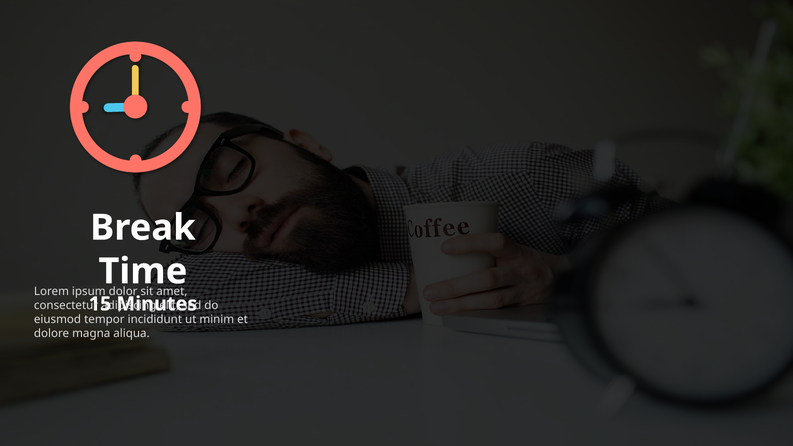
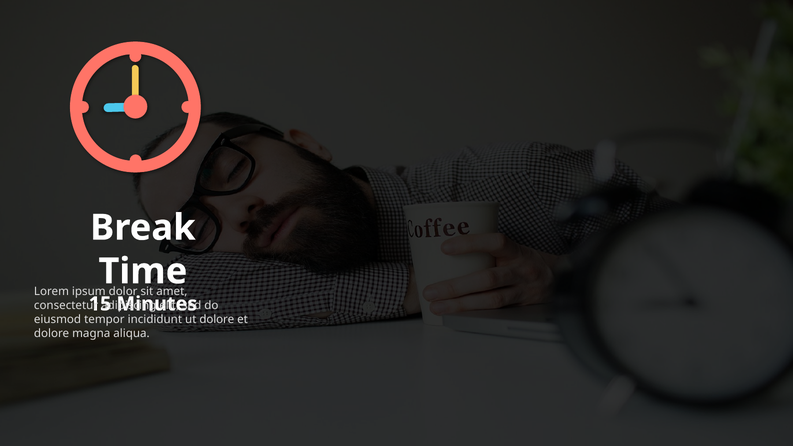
minim: minim -> dolore (217, 319)
